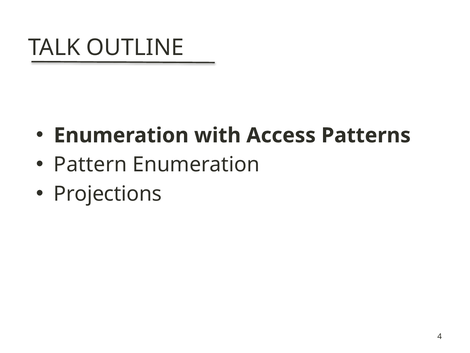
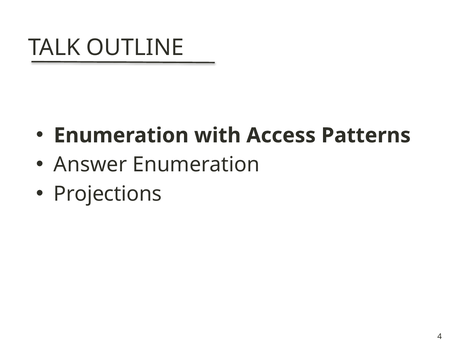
Pattern: Pattern -> Answer (90, 165)
